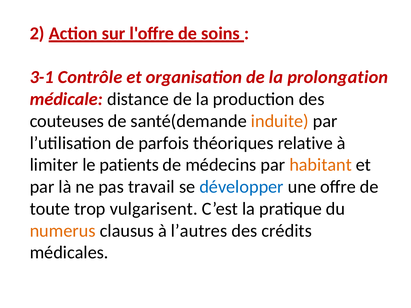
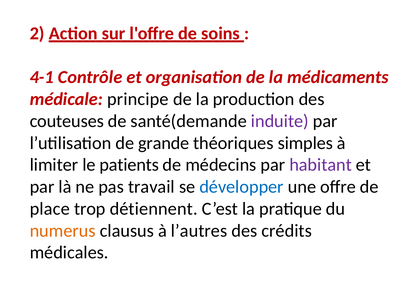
3-1: 3-1 -> 4-1 (42, 77)
prolongation: prolongation -> médicaments (338, 77)
distance: distance -> principe (138, 99)
induite colour: orange -> purple (280, 121)
parfois: parfois -> grande (164, 143)
relative: relative -> simples (305, 143)
habitant colour: orange -> purple (321, 165)
toute: toute -> place (50, 209)
vulgarisent: vulgarisent -> détiennent (154, 209)
